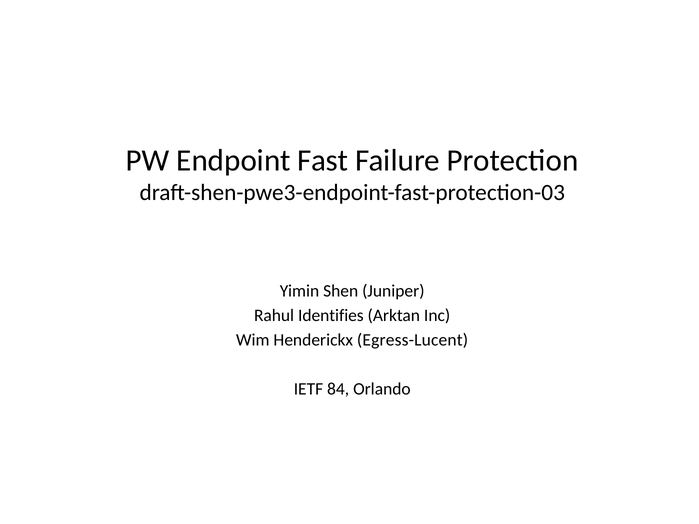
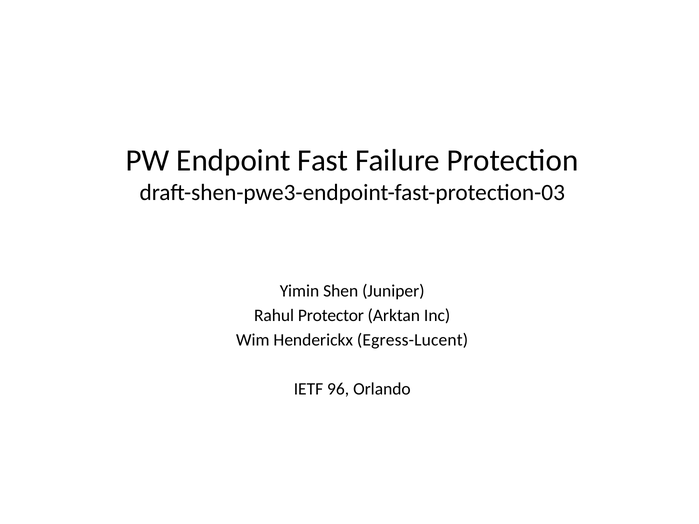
Identifies: Identifies -> Protector (331, 316)
84: 84 -> 96 (338, 389)
